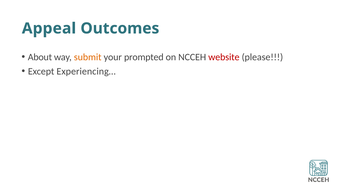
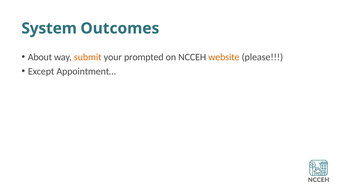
Appeal: Appeal -> System (49, 28)
website colour: red -> orange (224, 57)
Experiencing…: Experiencing… -> Appointment… (86, 71)
